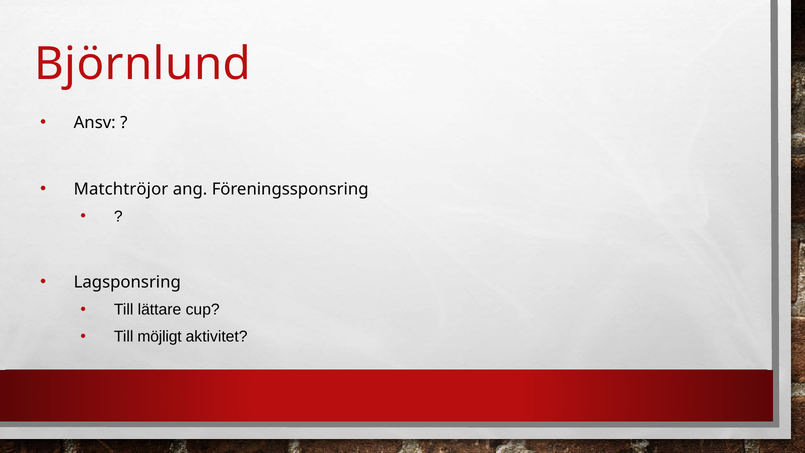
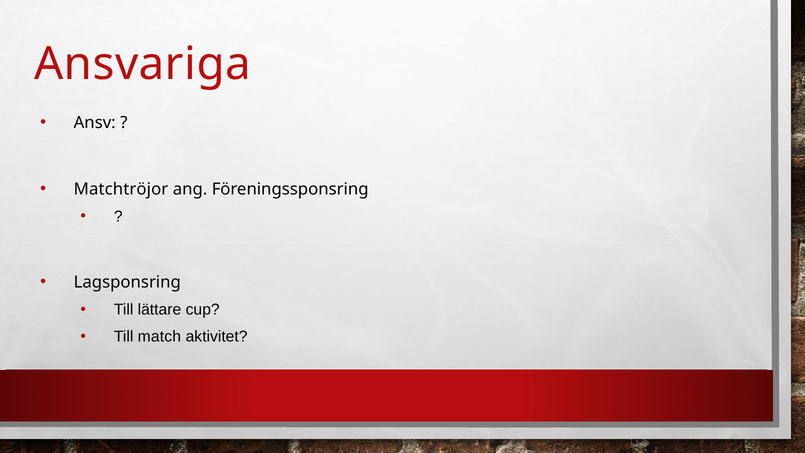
Björnlund: Björnlund -> Ansvariga (143, 64)
möjligt: möjligt -> match (159, 337)
